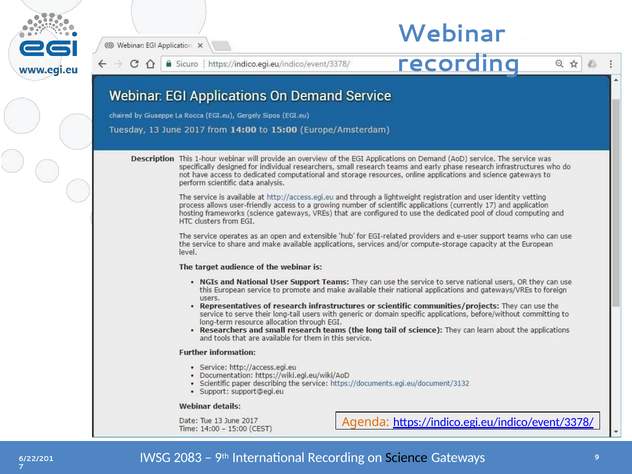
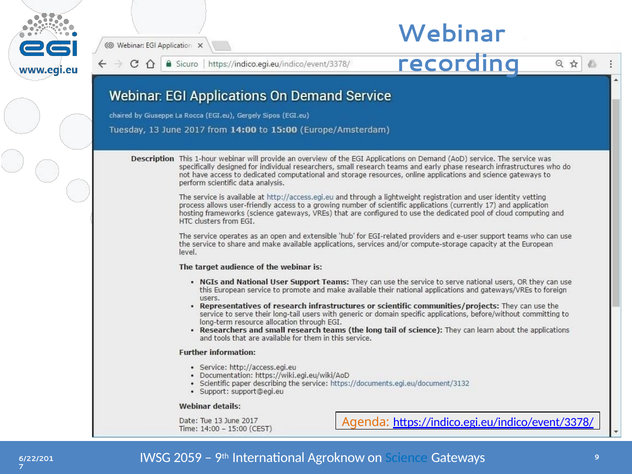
2083: 2083 -> 2059 (188, 457)
International Recording: Recording -> Agroknow (336, 457)
Science colour: black -> blue (406, 457)
